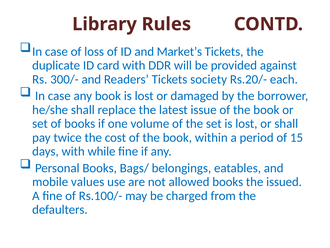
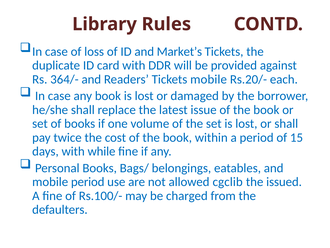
300/-: 300/- -> 364/- (64, 79)
Tickets society: society -> mobile (209, 79)
mobile values: values -> period (88, 182)
allowed books: books -> cgclib (228, 182)
